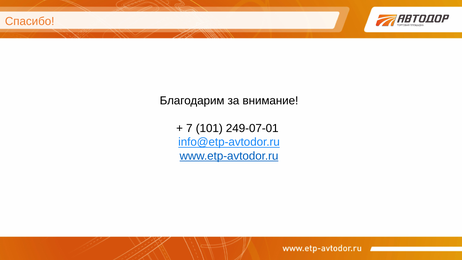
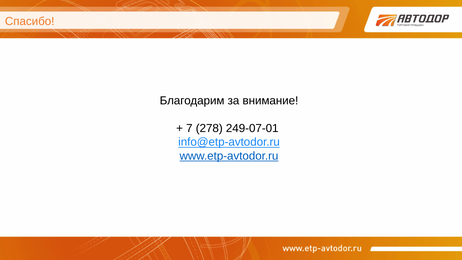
101: 101 -> 278 (209, 128)
